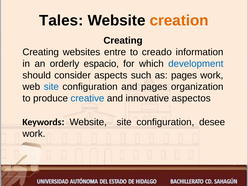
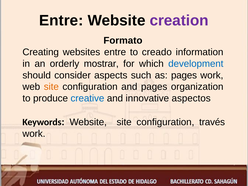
Tales: Tales -> Entre (61, 20)
creation colour: orange -> purple (179, 20)
Creating: Creating -> Formato (123, 40)
espacio: espacio -> mostrar (101, 64)
site colour: blue -> orange (51, 87)
desee: desee -> través (212, 122)
